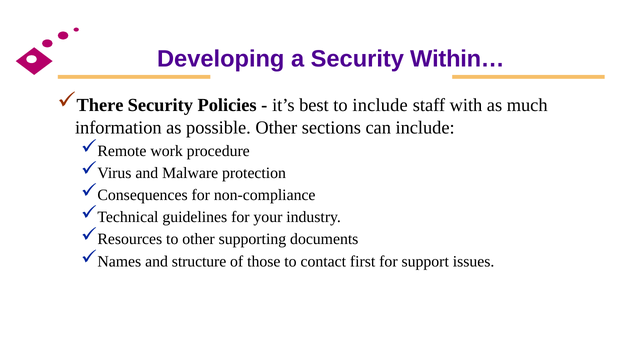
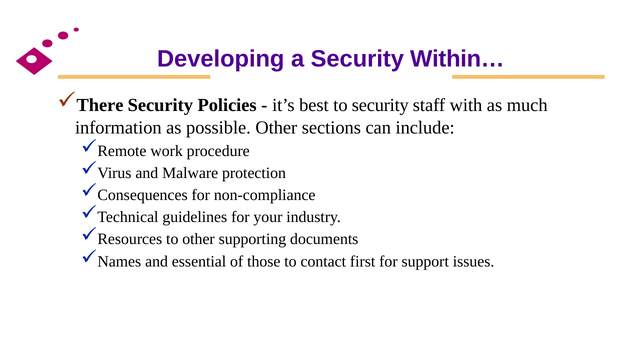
to include: include -> security (380, 105)
structure: structure -> essential (199, 261)
